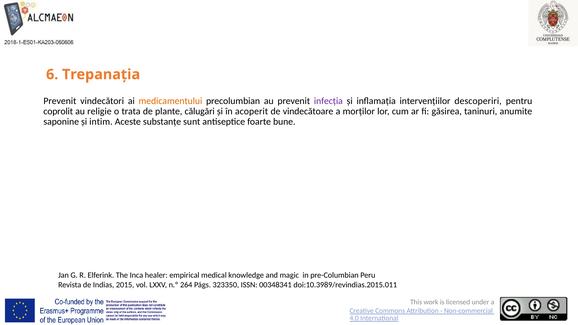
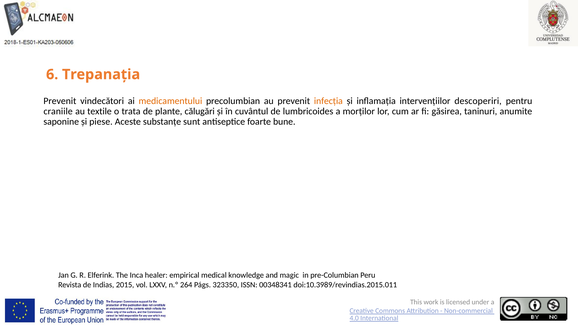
infecția colour: purple -> orange (328, 101)
coprolit: coprolit -> craniile (58, 111)
religie: religie -> textile (99, 111)
acoperit: acoperit -> cuvântul (252, 111)
vindecătoare: vindecătoare -> lumbricoides (308, 111)
intim: intim -> piese (101, 122)
